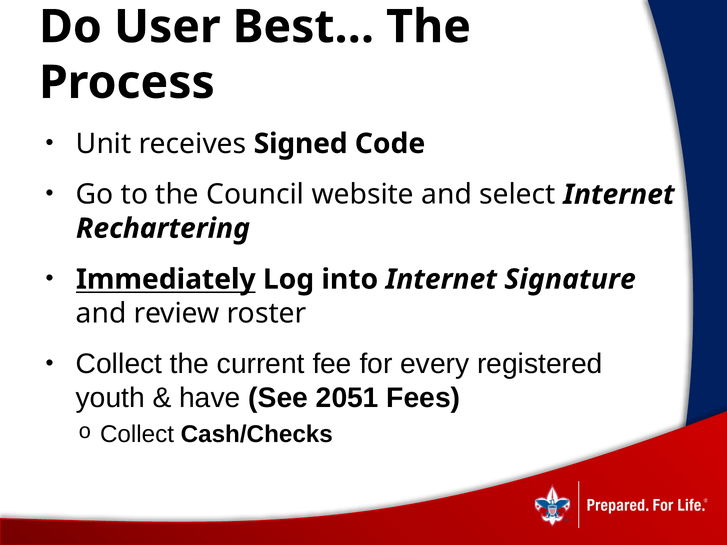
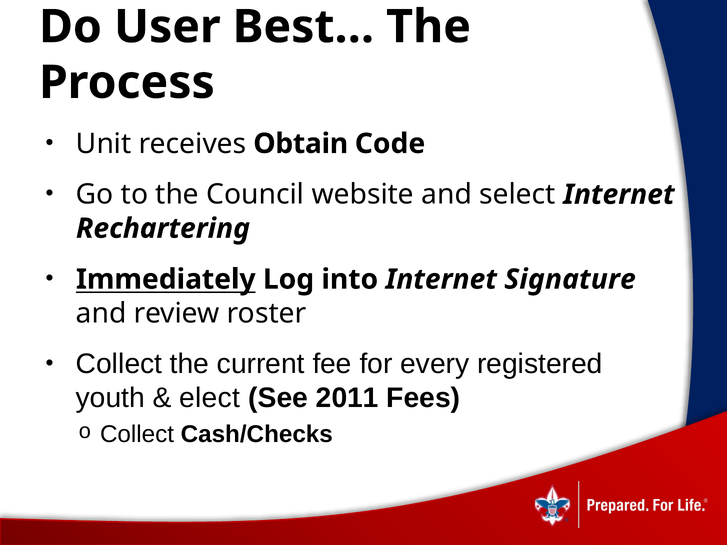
Signed: Signed -> Obtain (301, 144)
have: have -> elect (210, 398)
2051: 2051 -> 2011 (347, 398)
